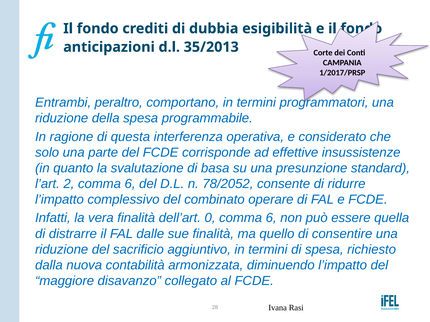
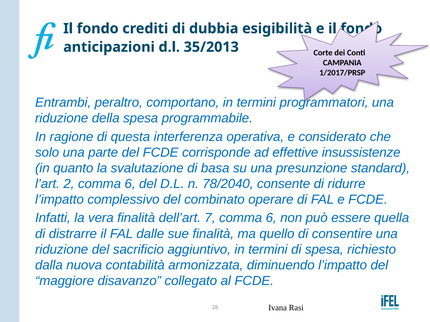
78/2052: 78/2052 -> 78/2040 (228, 184)
0: 0 -> 7 (210, 218)
